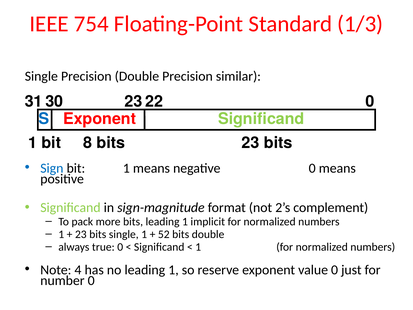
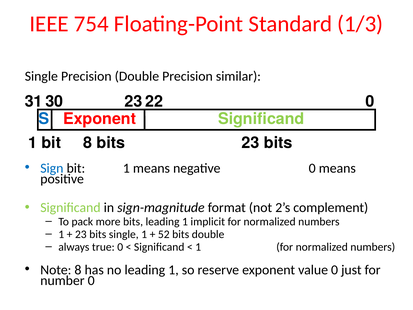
Note 4: 4 -> 8 (78, 270)
